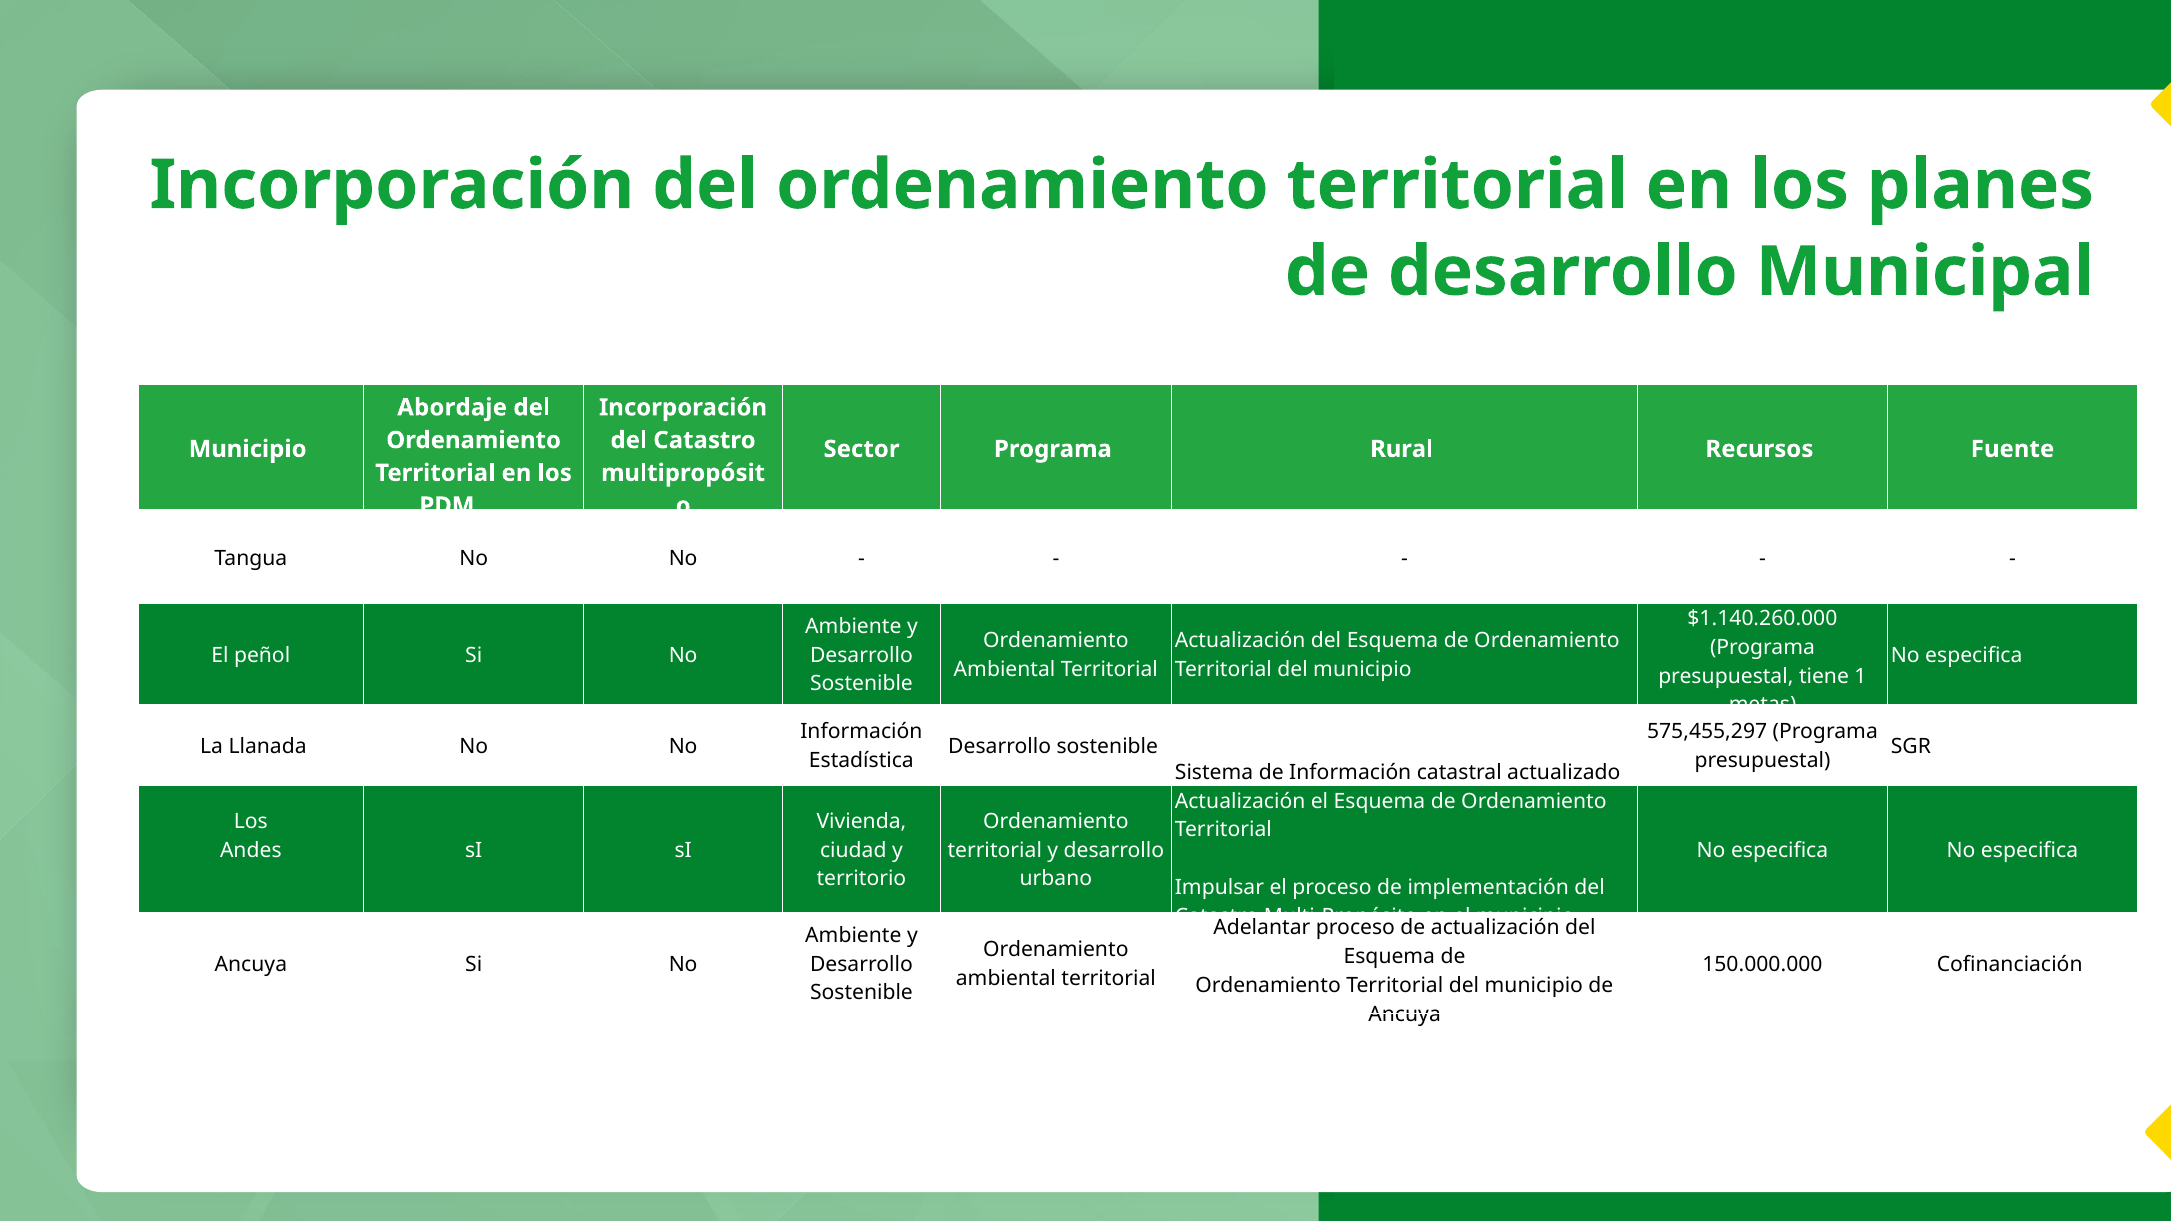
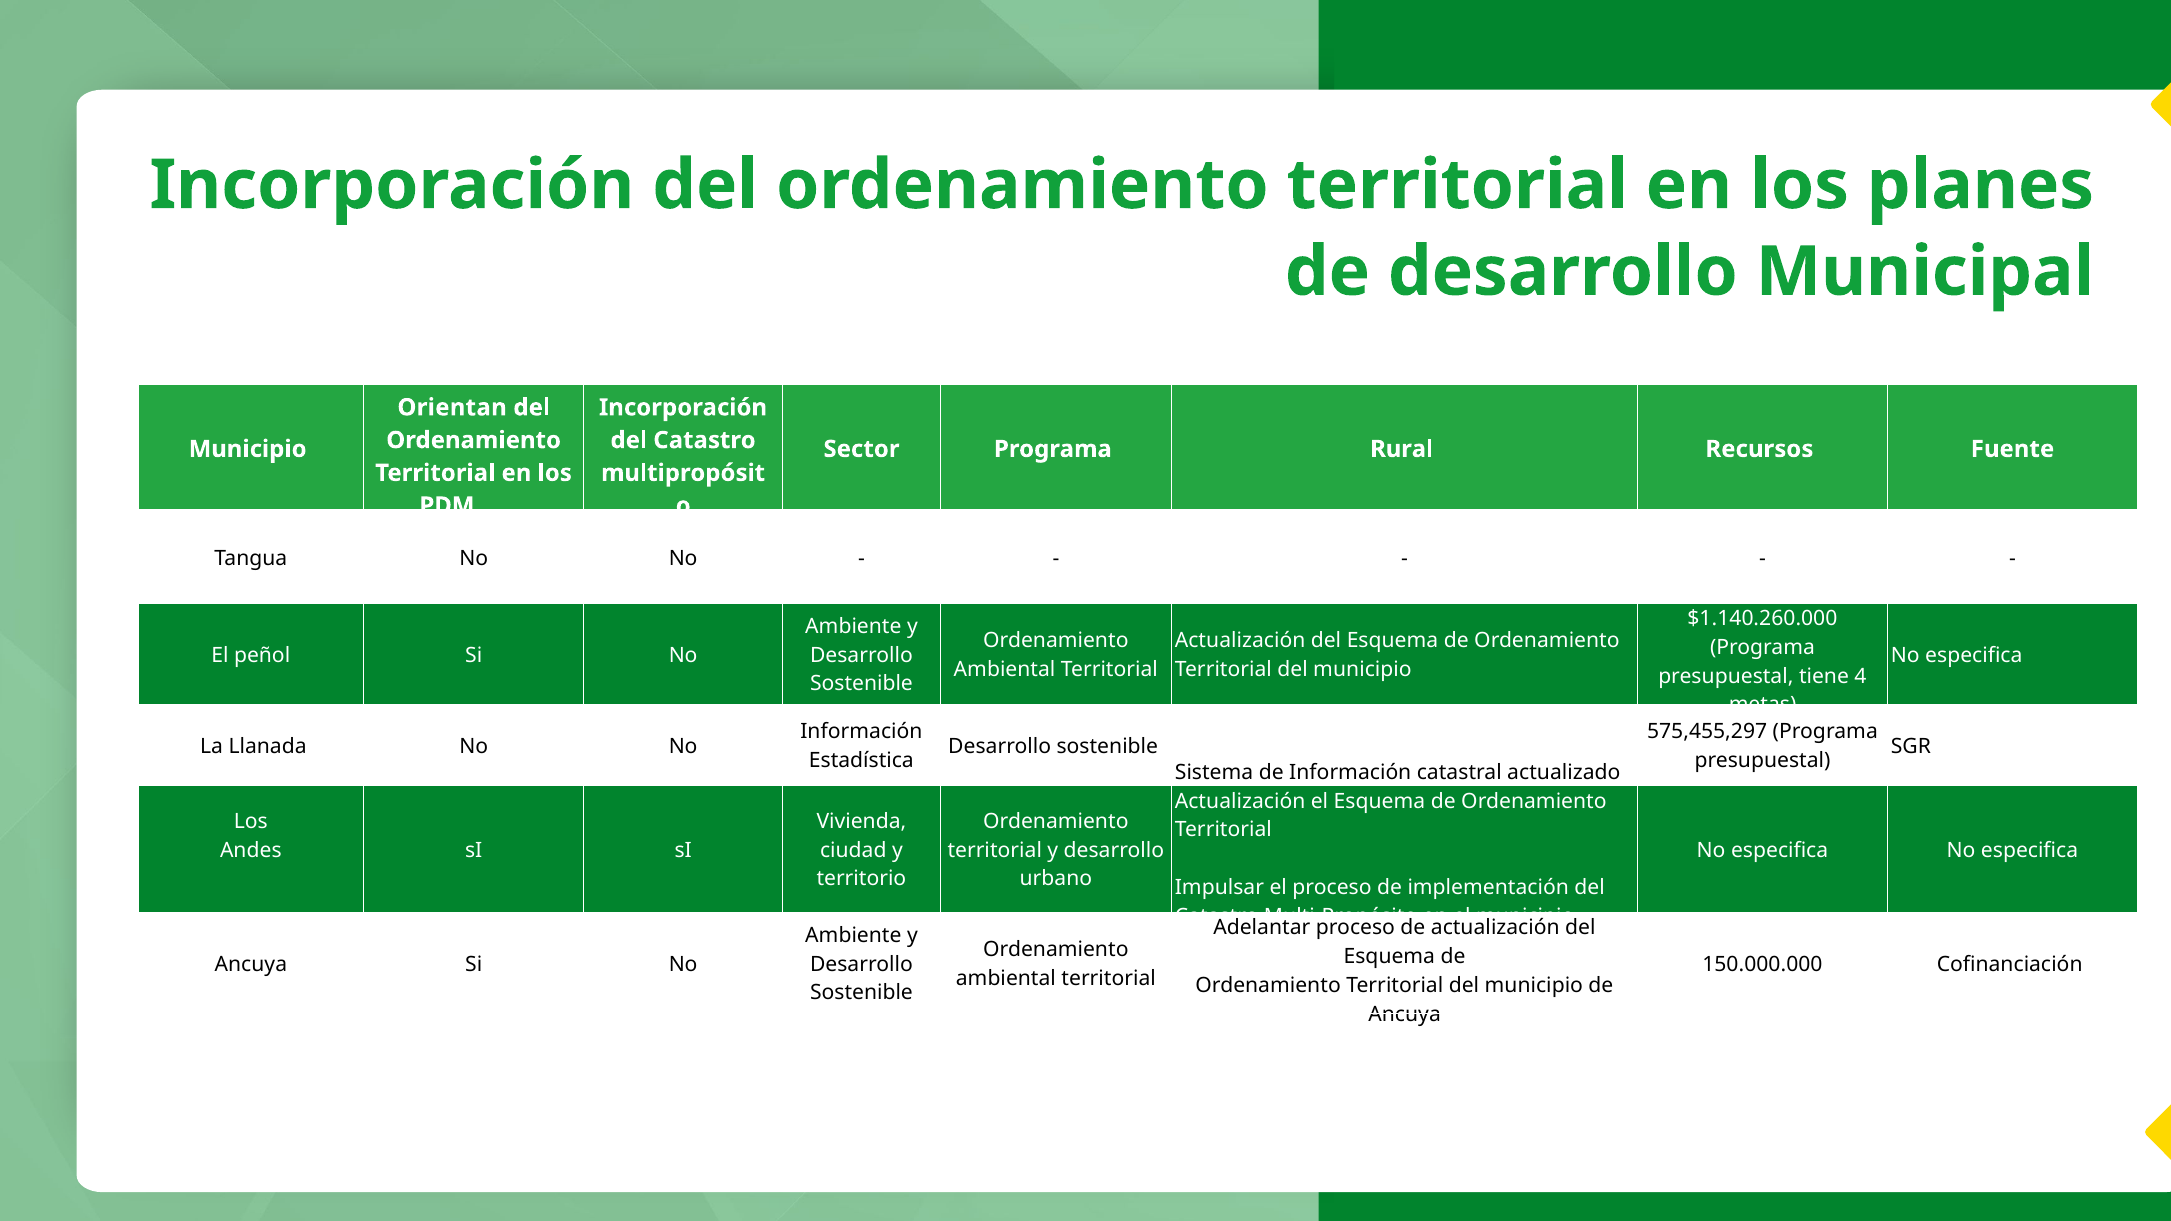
Abordaje: Abordaje -> Orientan (452, 408)
1: 1 -> 4 (1861, 676)
